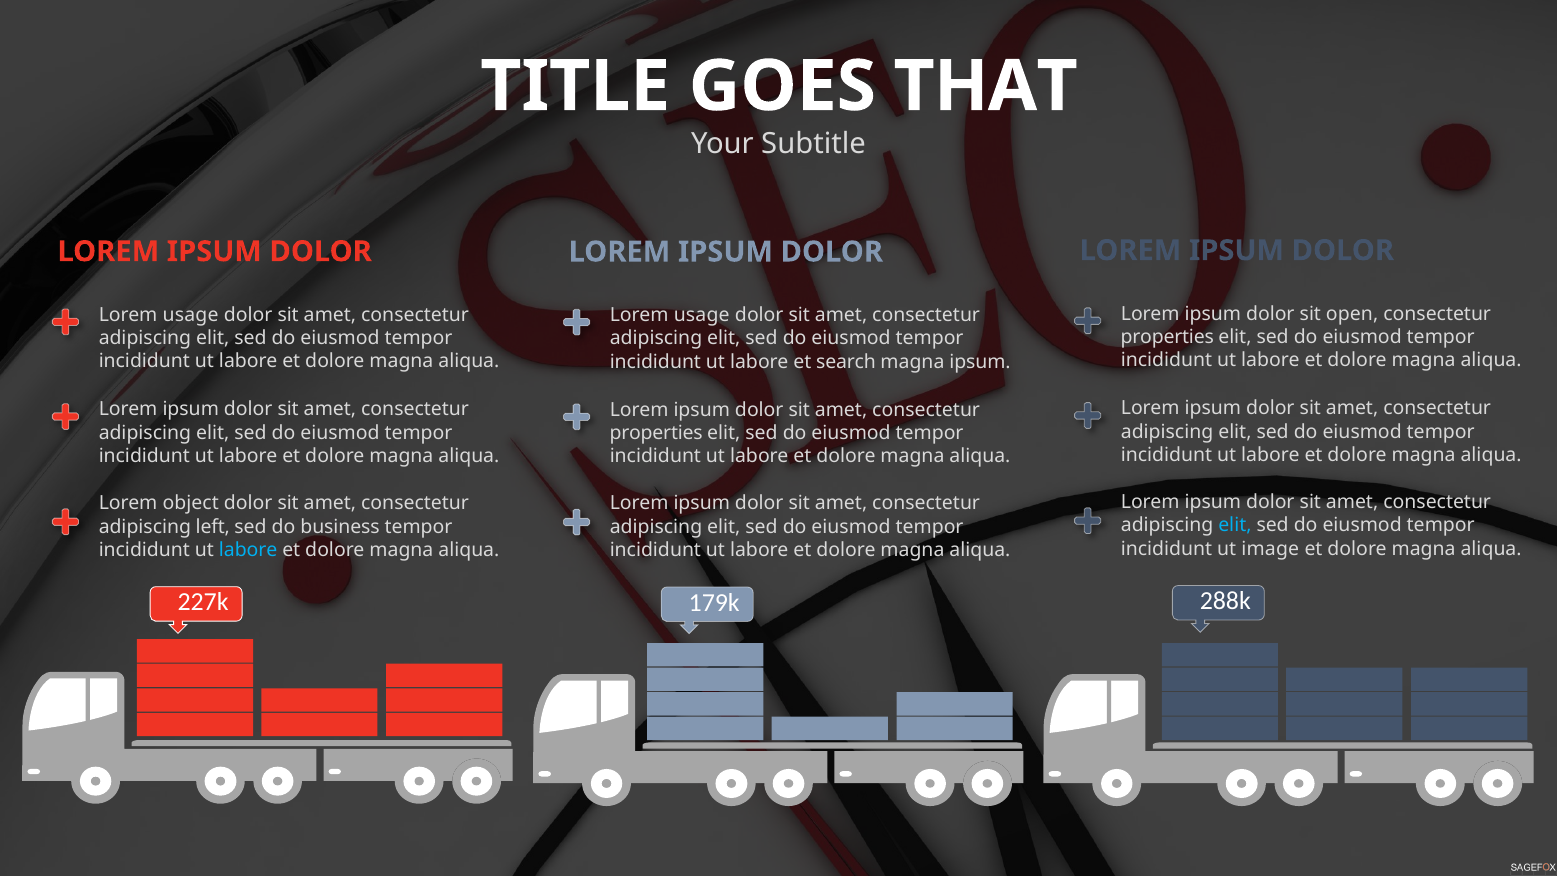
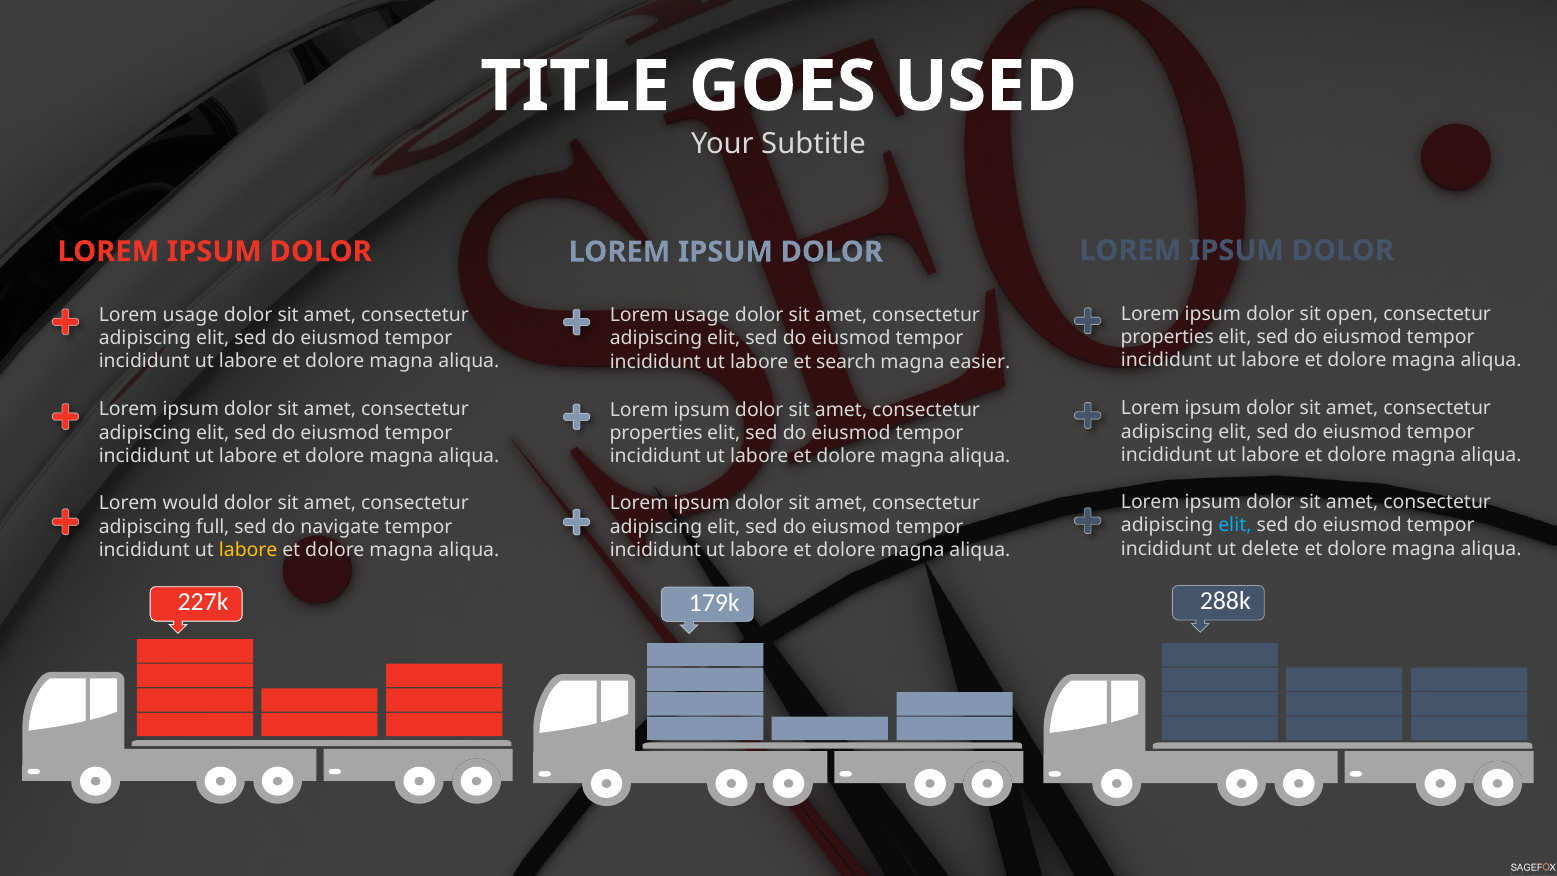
THAT: THAT -> USED (986, 86)
magna ipsum: ipsum -> easier (980, 362)
object: object -> would (191, 503)
left: left -> full (213, 526)
business: business -> navigate (340, 526)
image: image -> delete (1270, 549)
labore colour: light blue -> yellow (248, 550)
